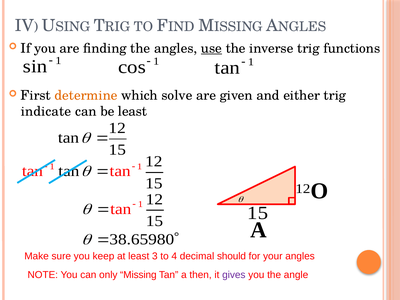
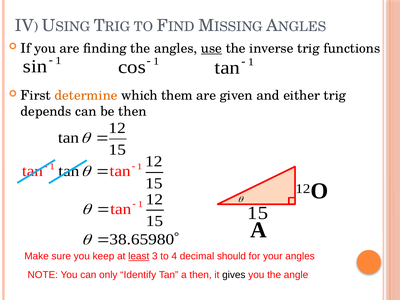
solve: solve -> them (177, 96)
indicate: indicate -> depends (46, 112)
be least: least -> then (132, 112)
least underline: none -> present (139, 256)
Missing: Missing -> Identify (138, 275)
gives colour: purple -> black (234, 275)
